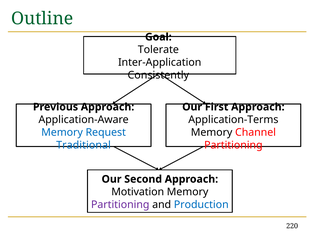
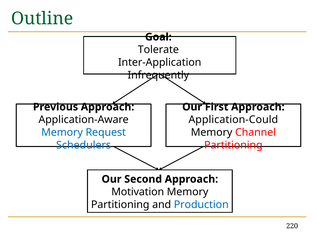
Consistently: Consistently -> Infrequently (158, 75)
Application-Terms: Application-Terms -> Application-Could (233, 120)
Traditional: Traditional -> Schedulers (84, 145)
Partitioning colour: purple -> black (120, 204)
